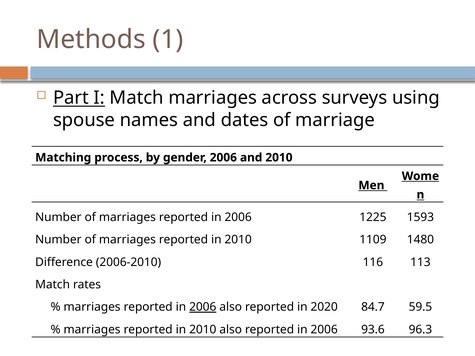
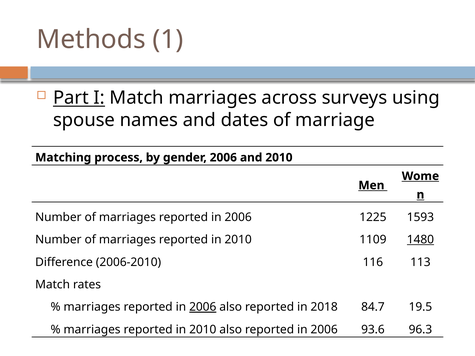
1480 underline: none -> present (420, 240)
2020: 2020 -> 2018 (324, 307)
59.5: 59.5 -> 19.5 (420, 307)
